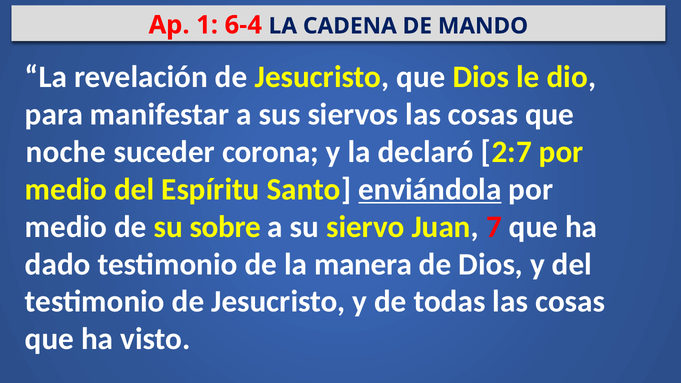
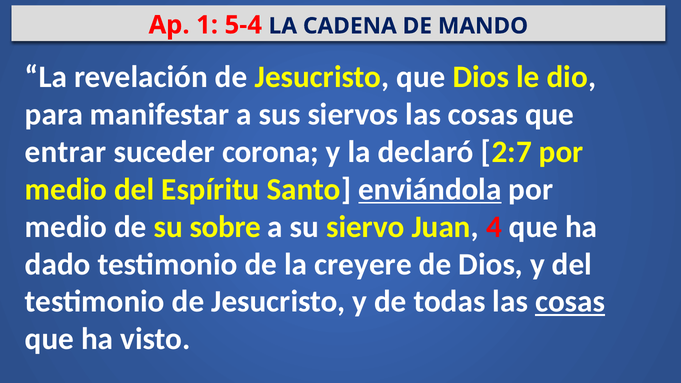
6-4: 6-4 -> 5-4 (243, 25)
noche: noche -> entrar (66, 152)
7: 7 -> 4 (494, 227)
manera: manera -> creyere (363, 264)
cosas underline: none -> present (570, 302)
